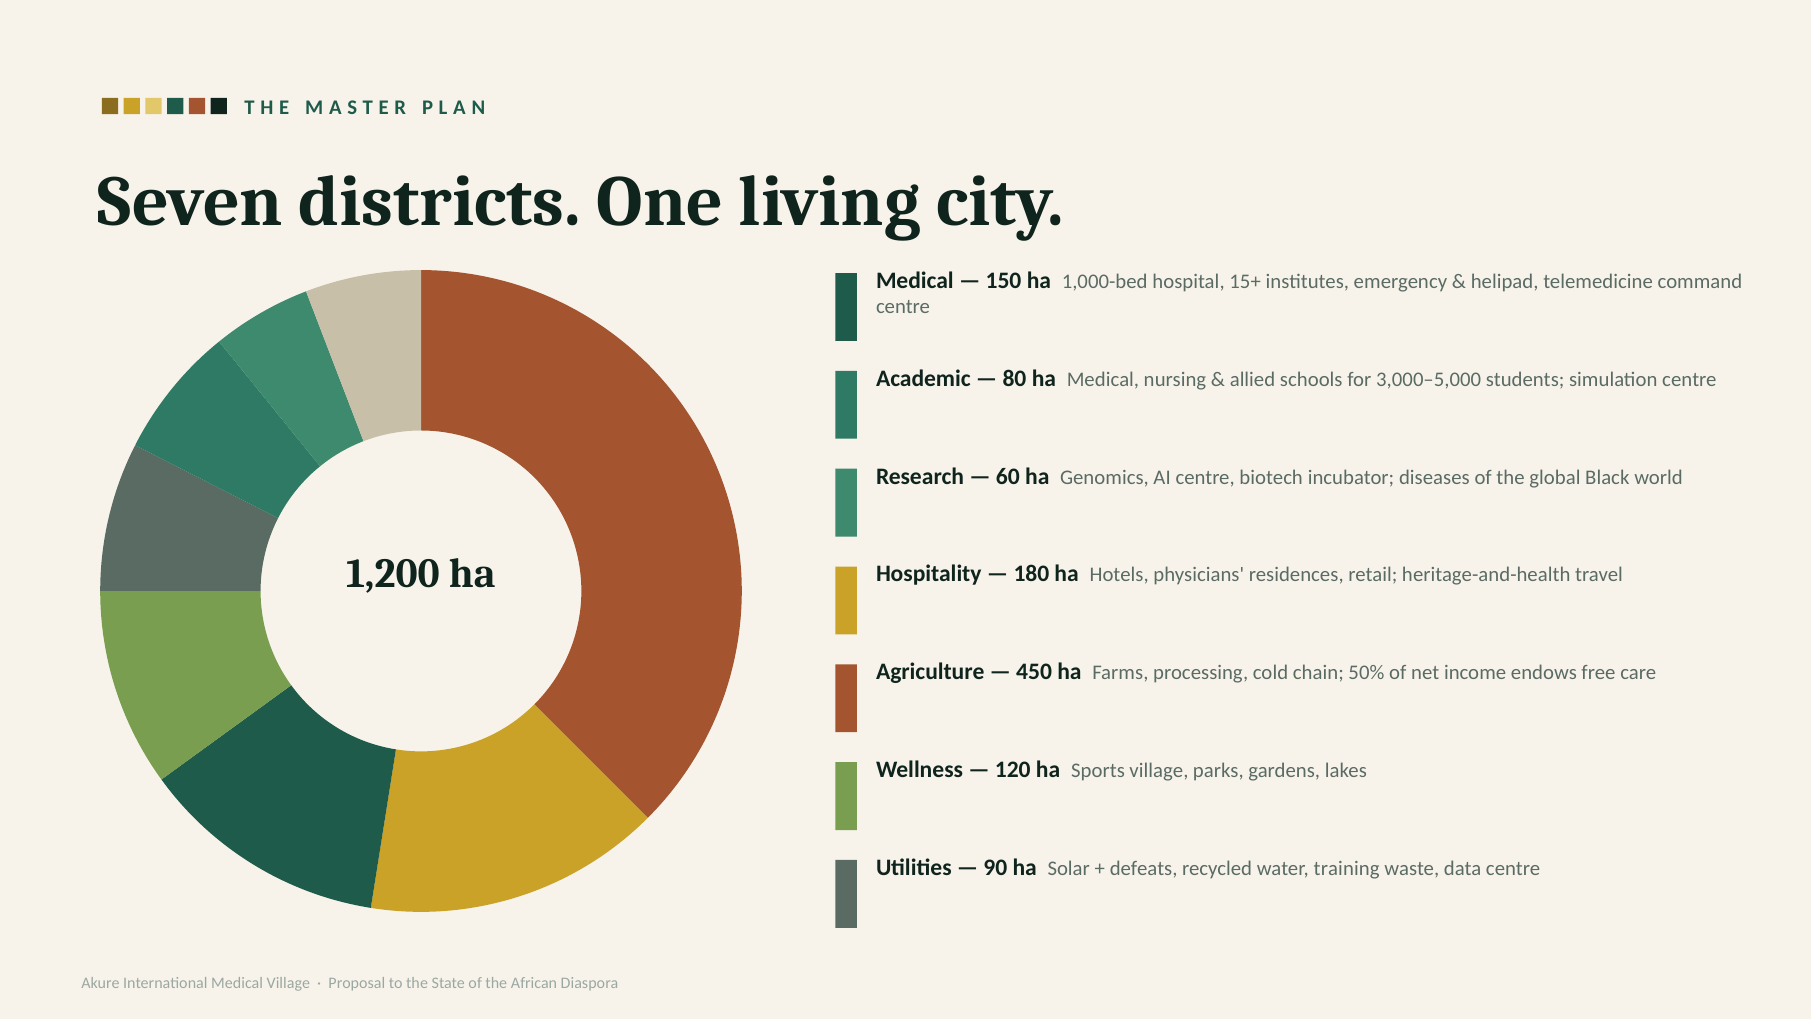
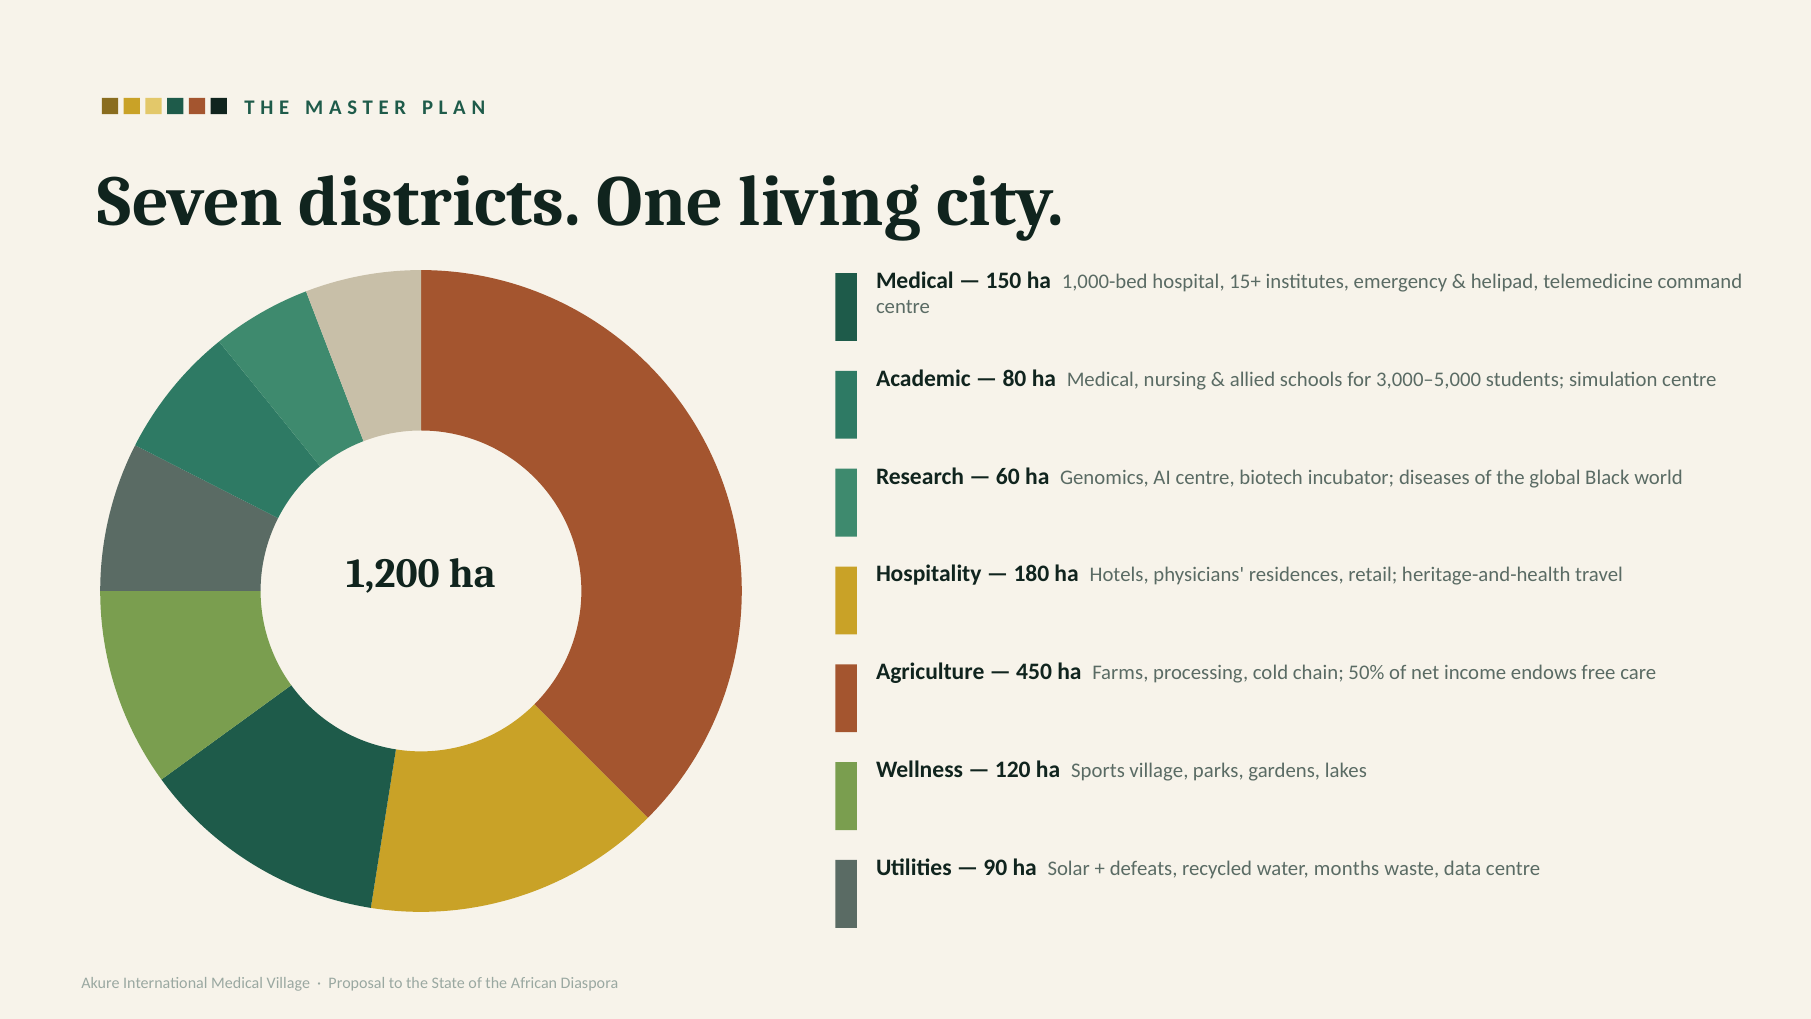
training: training -> months (1347, 868)
